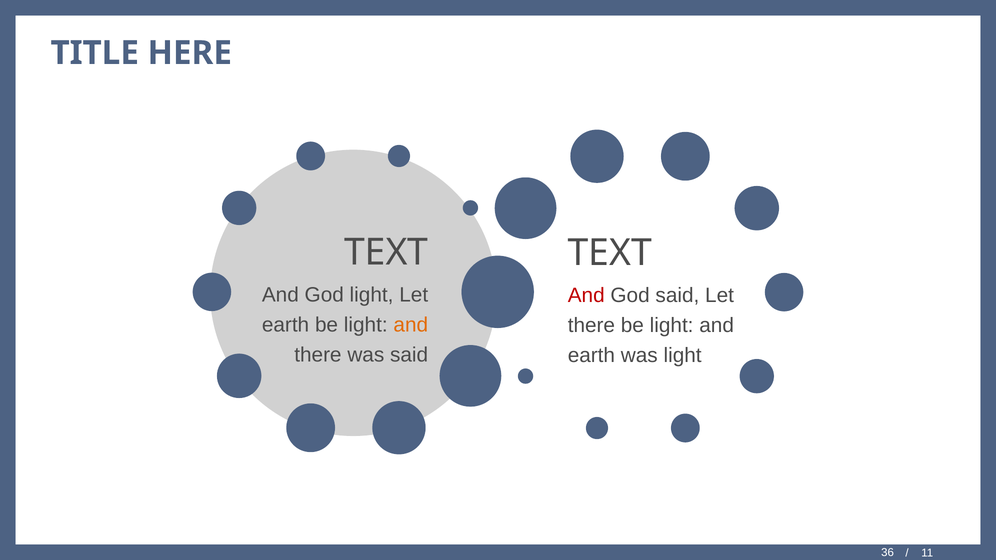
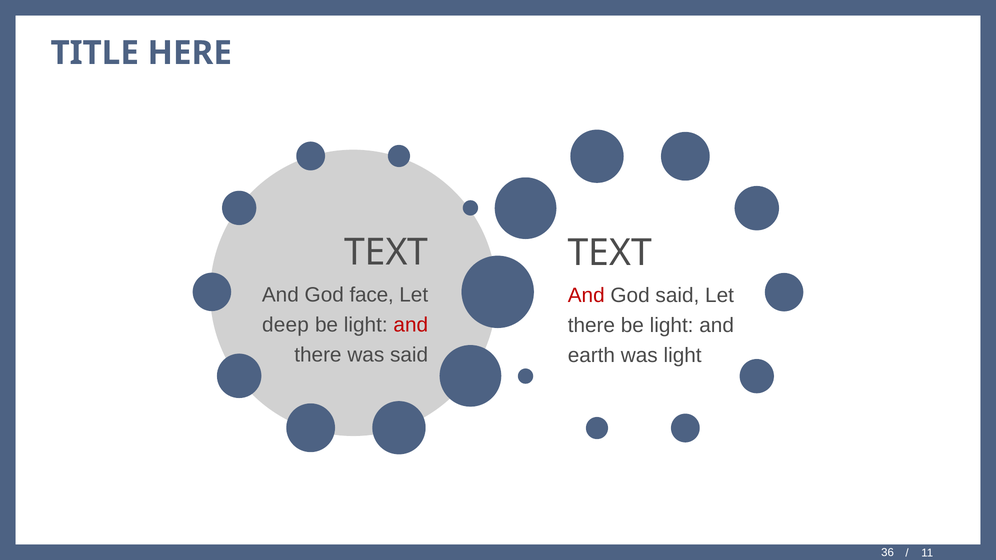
God light: light -> face (372, 295)
earth: earth -> deep (285, 325)
and colour: orange -> red (411, 325)
